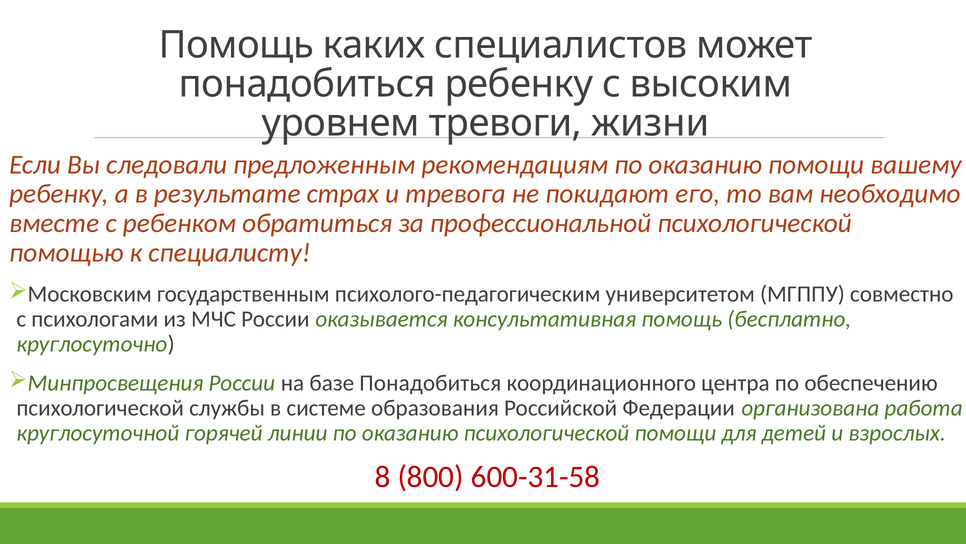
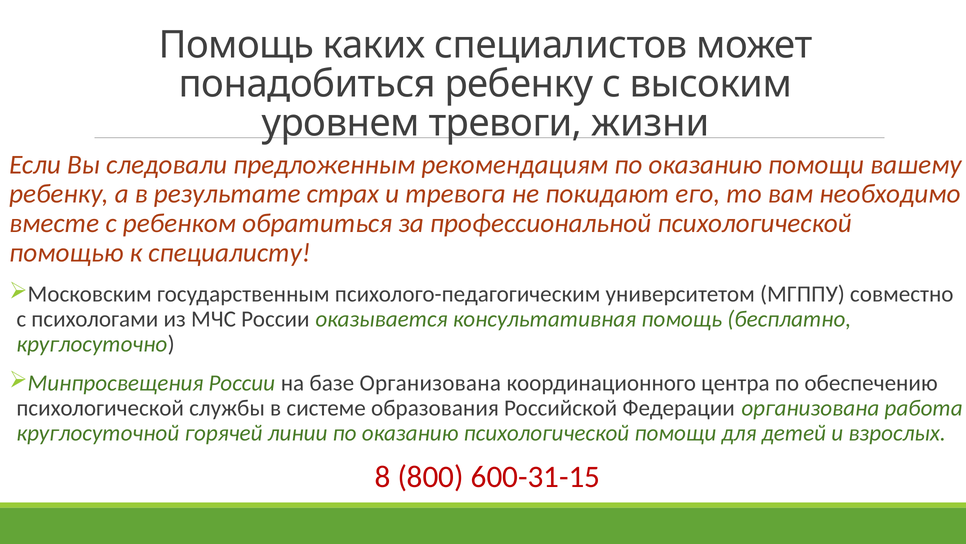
базе Понадобиться: Понадобиться -> Организована (430, 383)
600-31-58: 600-31-58 -> 600-31-15 (536, 476)
